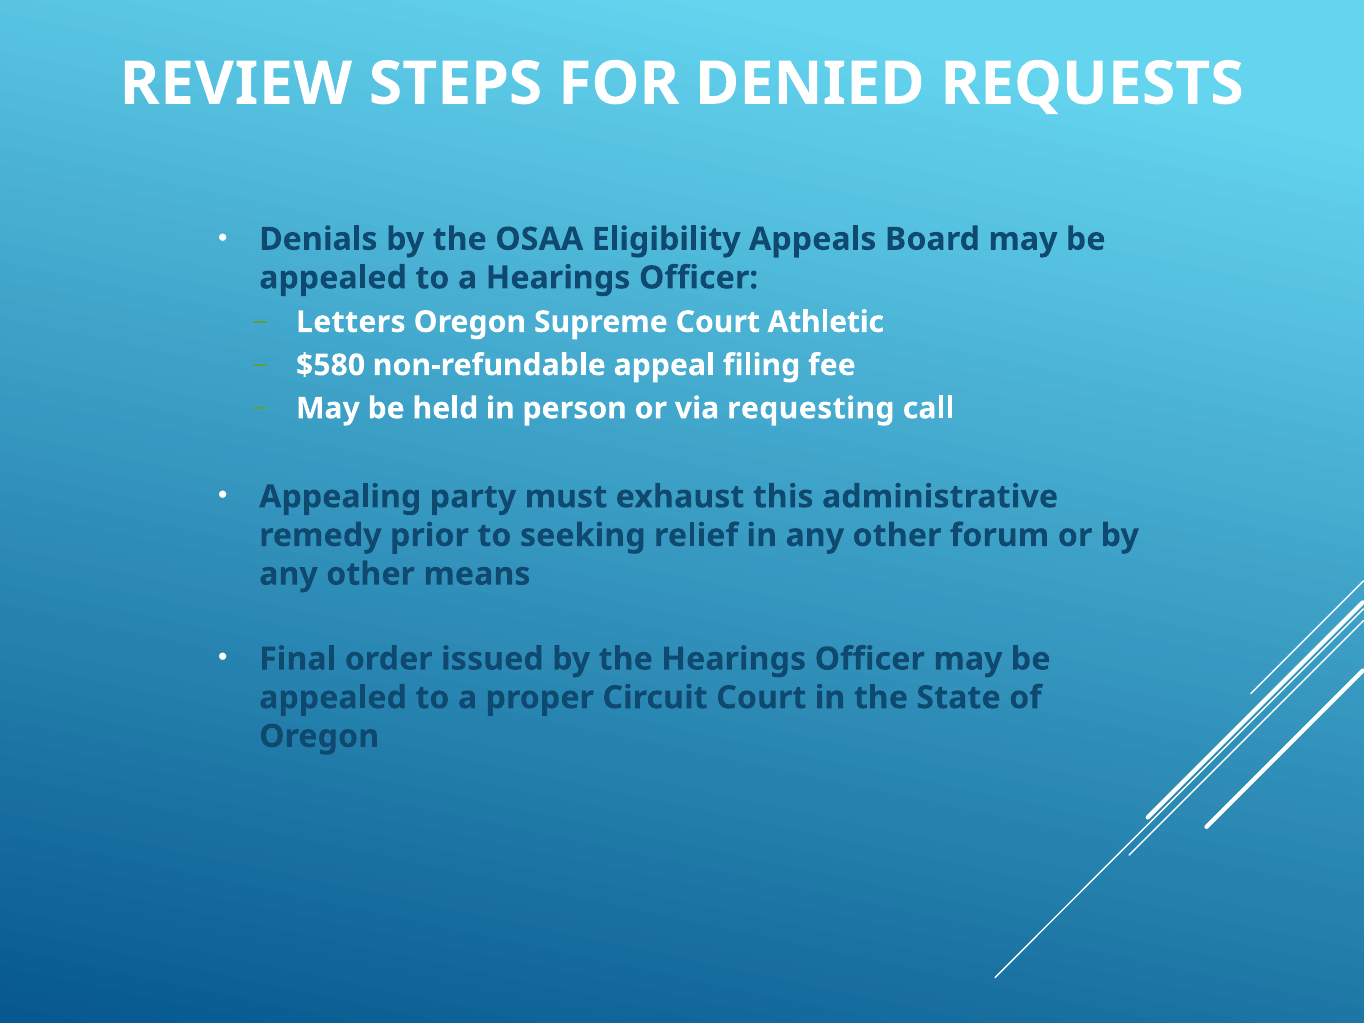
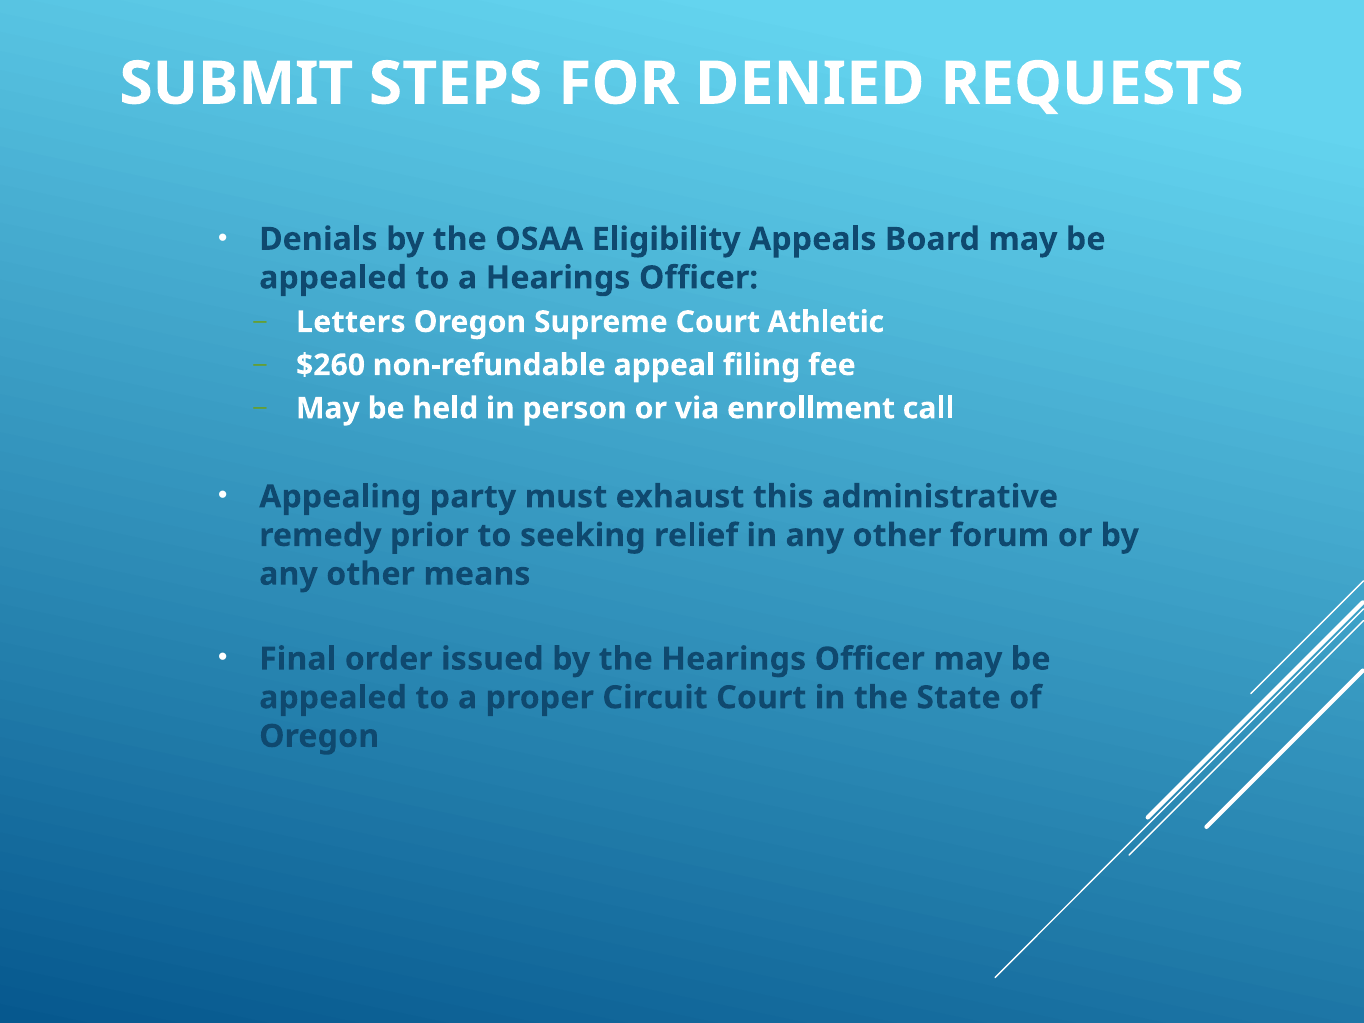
REVIEW: REVIEW -> SUBMIT (236, 84)
$580: $580 -> $260 (331, 365)
requesting: requesting -> enrollment (811, 408)
